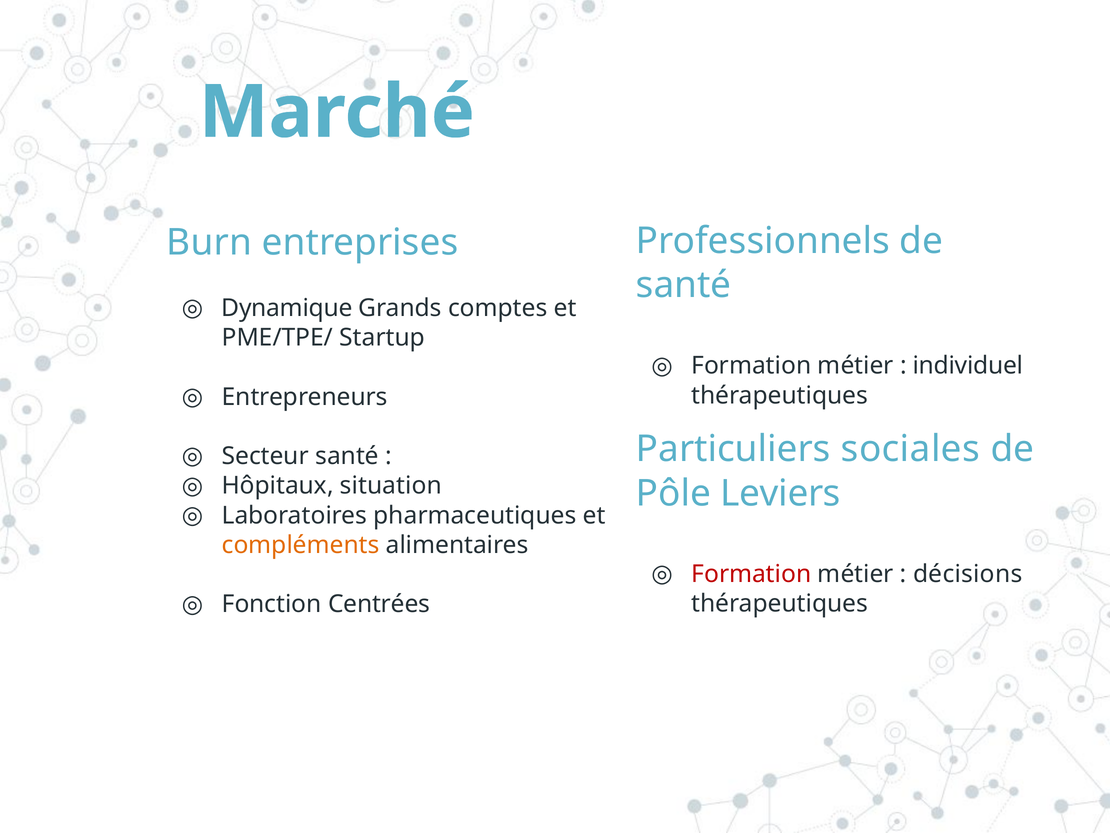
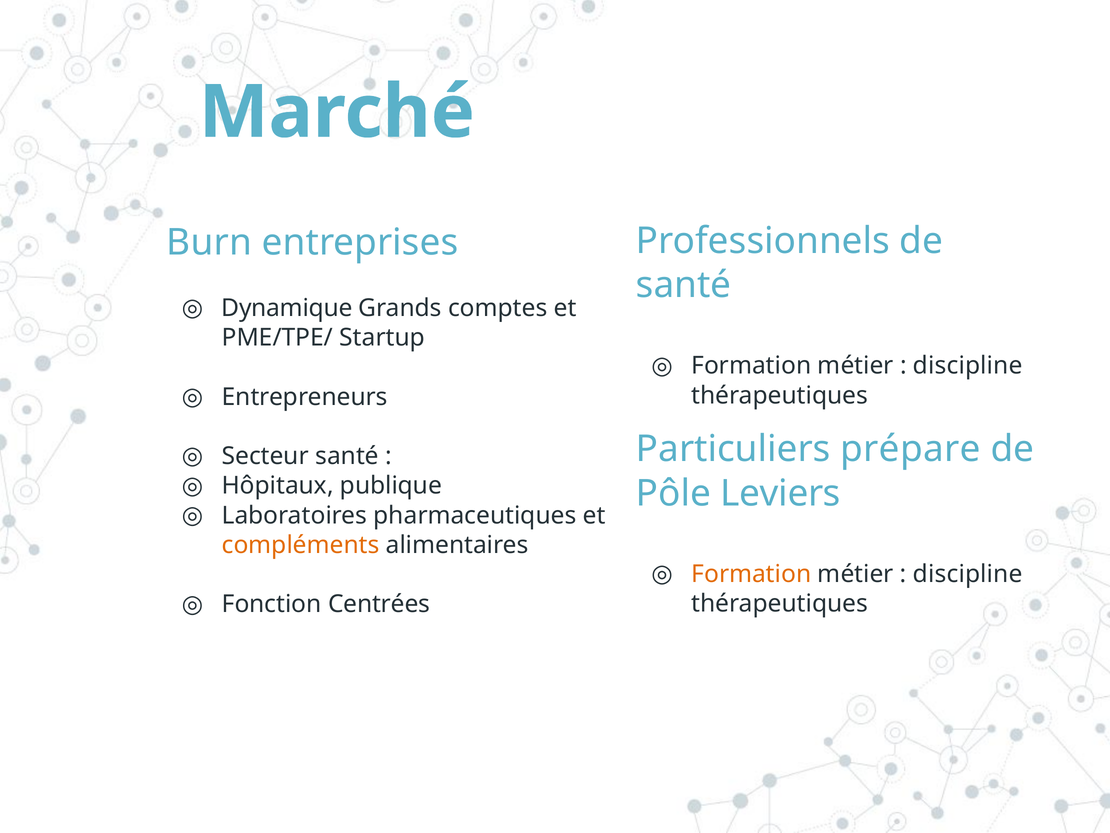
individuel: individuel -> discipline (968, 366)
sociales: sociales -> prépare (910, 449)
situation: situation -> publique (391, 486)
Formation colour: red -> orange (751, 574)
décisions: décisions -> discipline (968, 574)
